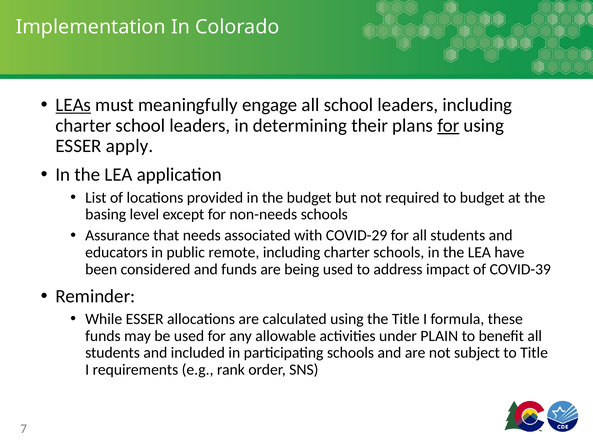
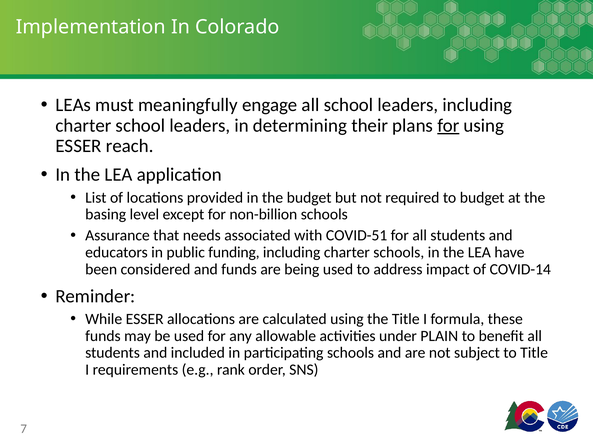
LEAs underline: present -> none (73, 105)
apply: apply -> reach (130, 146)
non-needs: non-needs -> non-billion (263, 214)
COVID-29: COVID-29 -> COVID-51 (357, 235)
remote: remote -> funding (234, 252)
COVID-39: COVID-39 -> COVID-14 (520, 269)
